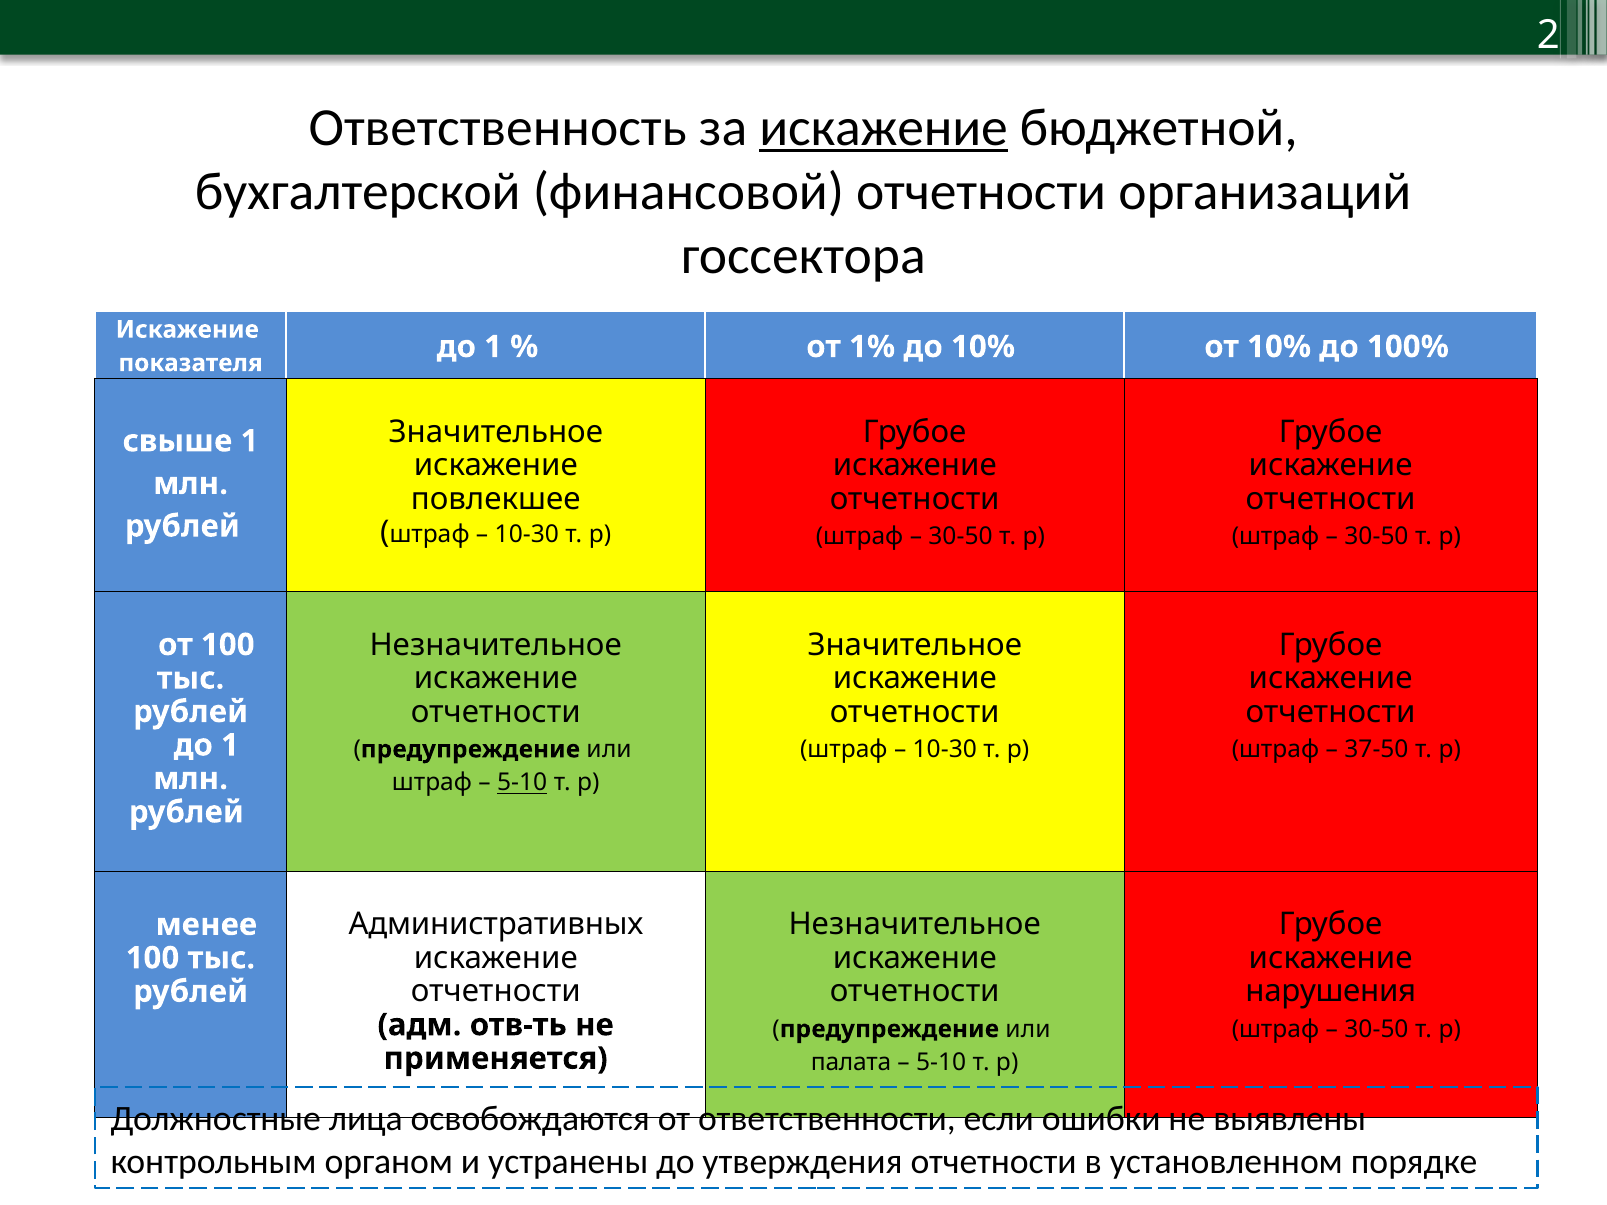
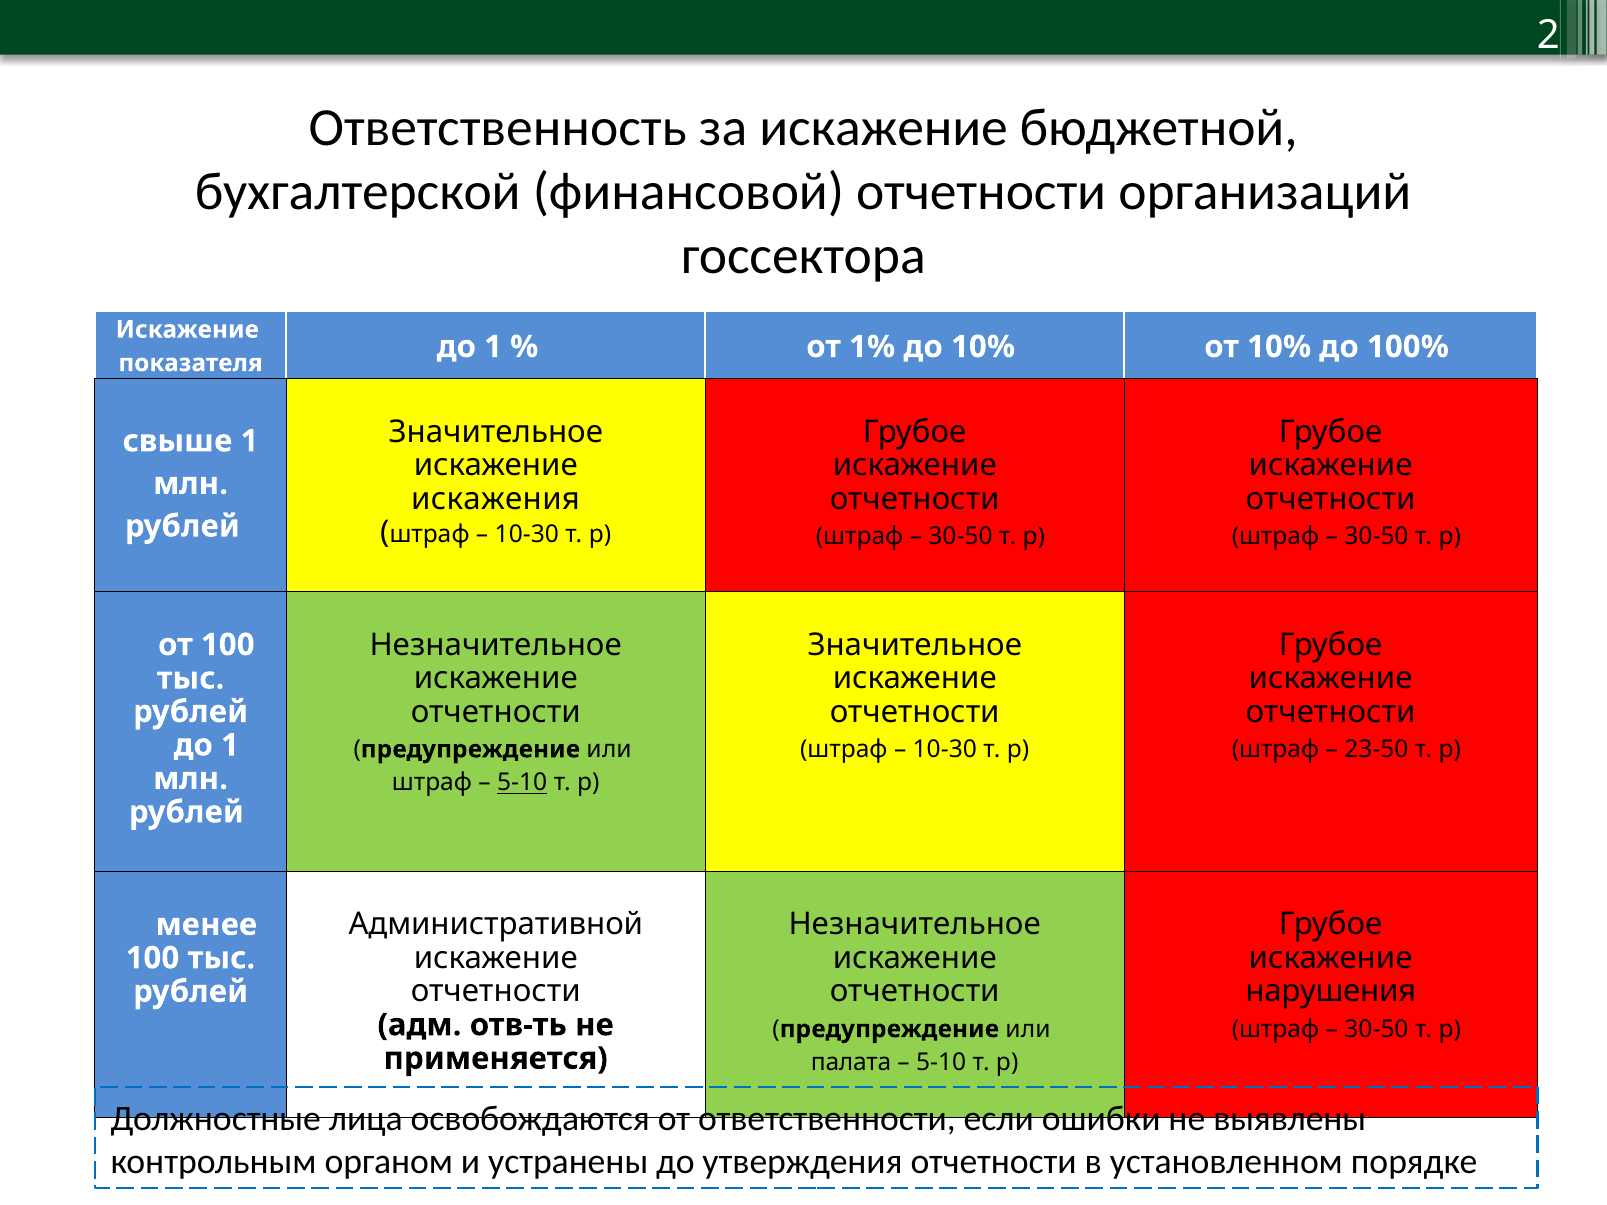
искажение underline: present -> none (884, 128)
повлекшее: повлекшее -> искажения (496, 499)
37-50: 37-50 -> 23-50 (1376, 749)
Административных: Административных -> Административной (496, 925)
